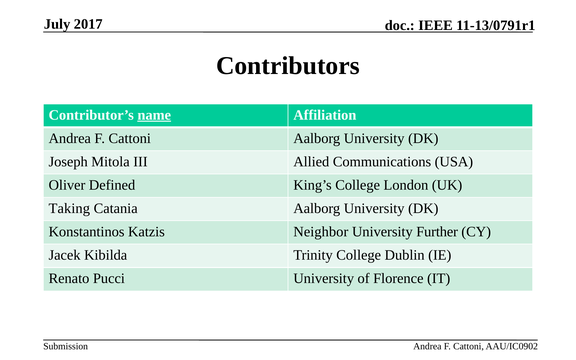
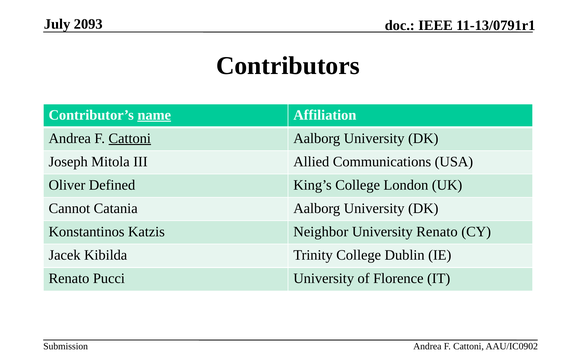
2017: 2017 -> 2093 (88, 24)
Cattoni underline: none -> present (130, 138)
Taking: Taking -> Cannot (69, 208)
University Further: Further -> Renato (437, 232)
